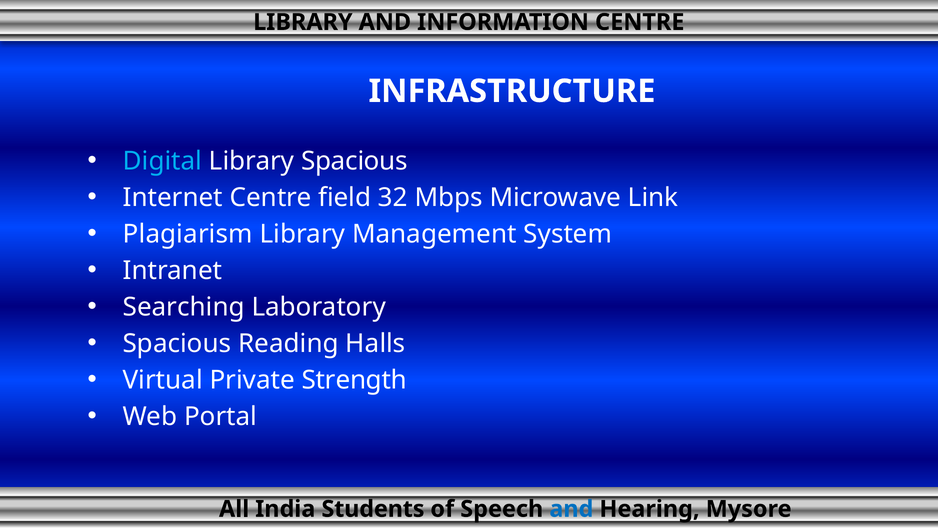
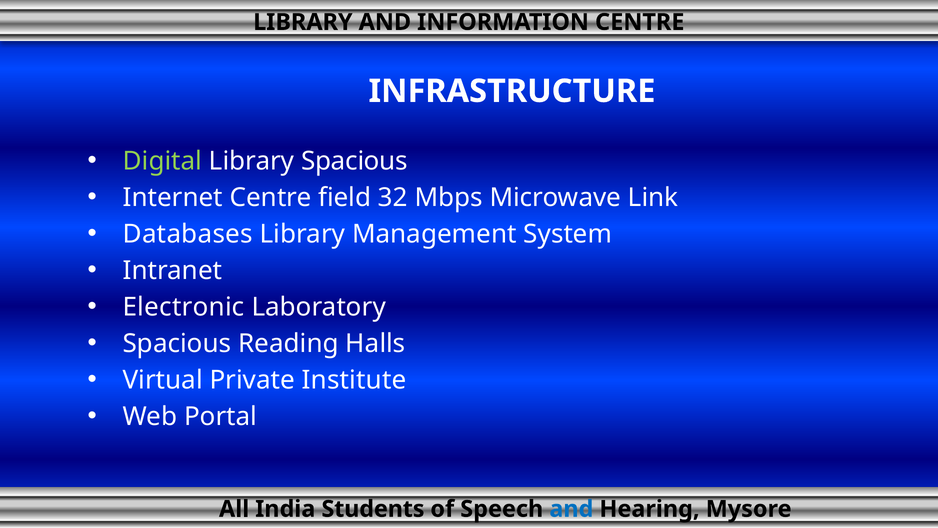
Digital colour: light blue -> light green (162, 161)
Plagiarism: Plagiarism -> Databases (188, 234)
Searching: Searching -> Electronic (184, 307)
Strength: Strength -> Institute (354, 380)
